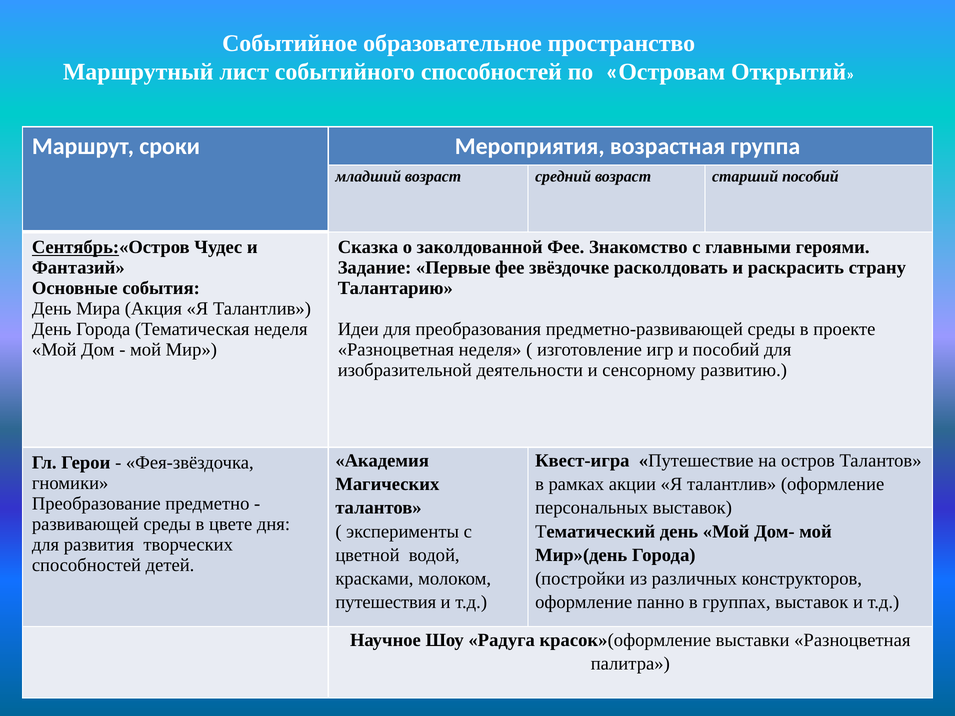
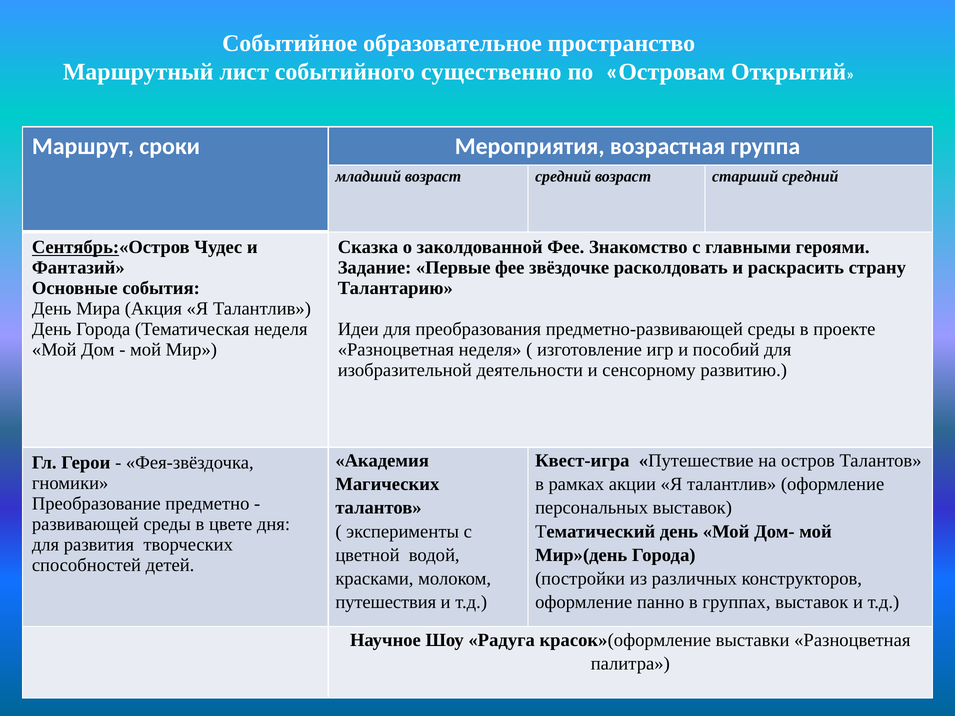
событийного способностей: способностей -> существенно (491, 72)
старший пособий: пособий -> средний (810, 177)
